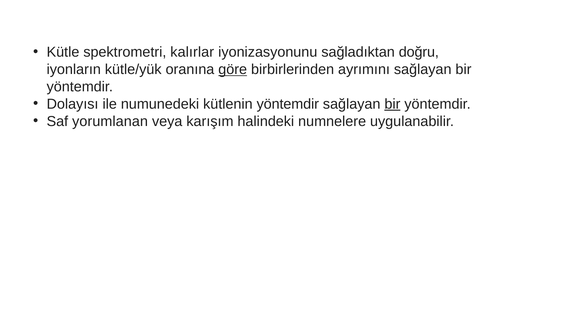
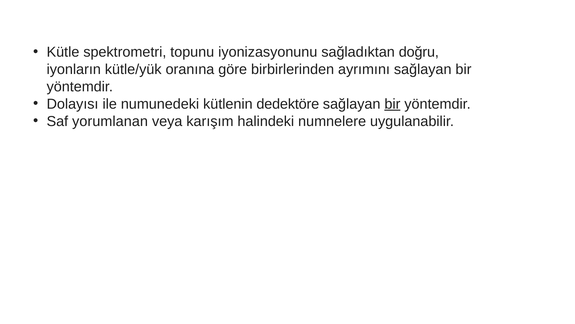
kalırlar: kalırlar -> topunu (192, 52)
göre underline: present -> none (233, 69)
kütlenin yöntemdir: yöntemdir -> dedektöre (288, 104)
